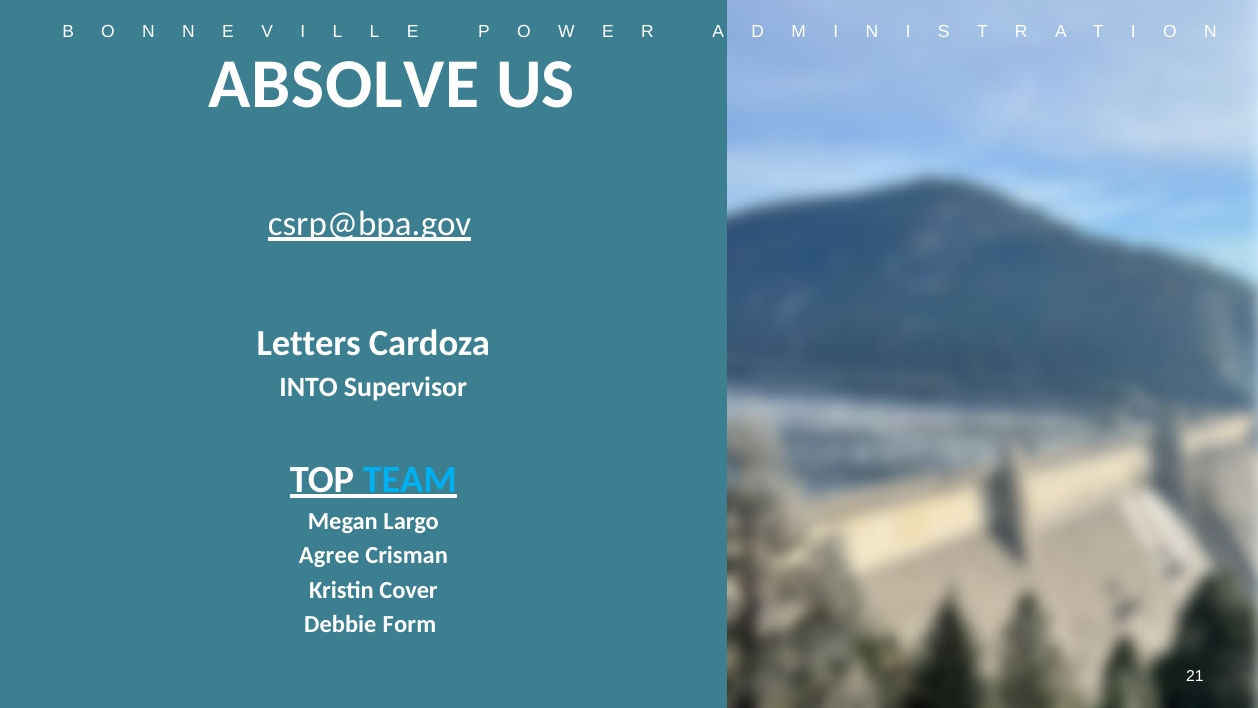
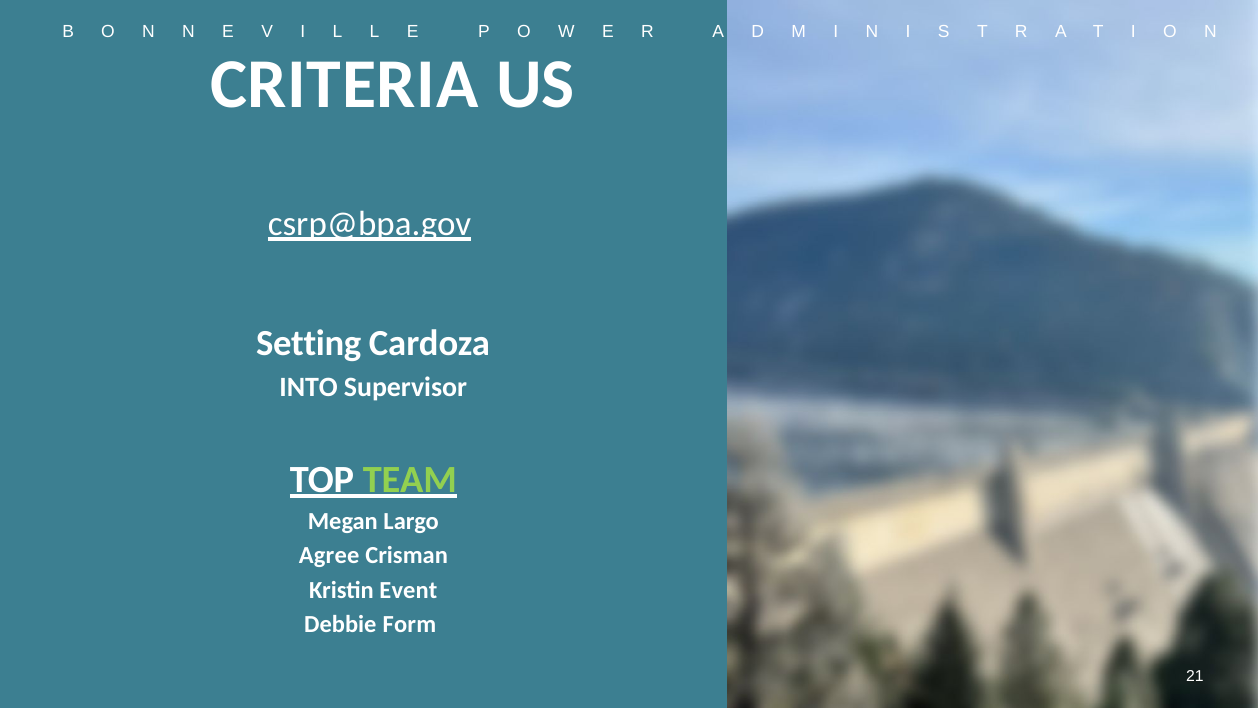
ABSOLVE: ABSOLVE -> CRITERIA (344, 84)
Letters: Letters -> Setting (309, 343)
TEAM colour: light blue -> light green (410, 479)
Cover: Cover -> Event (408, 590)
